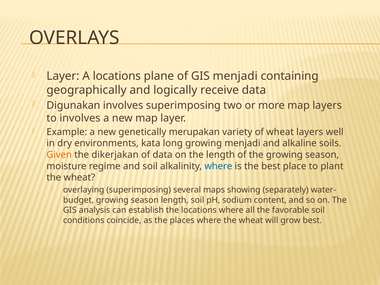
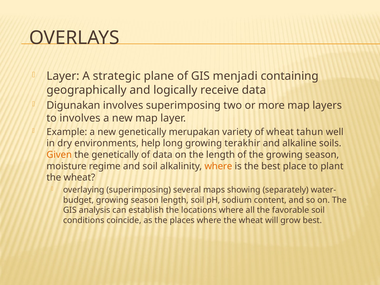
A locations: locations -> strategic (117, 76)
wheat layers: layers -> tahun (310, 132)
kata: kata -> help (151, 143)
growing menjadi: menjadi -> terakhir (242, 143)
the dikerjakan: dikerjakan -> genetically (115, 155)
where colour: blue -> orange (218, 166)
